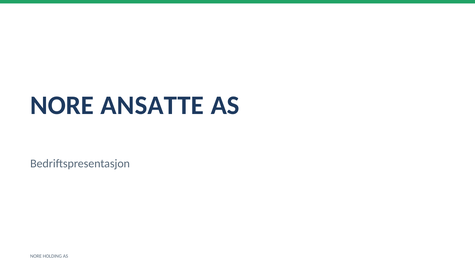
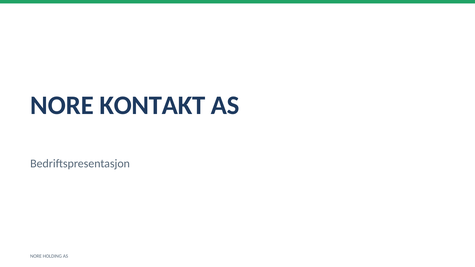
ANSATTE: ANSATTE -> KONTAKT (152, 105)
